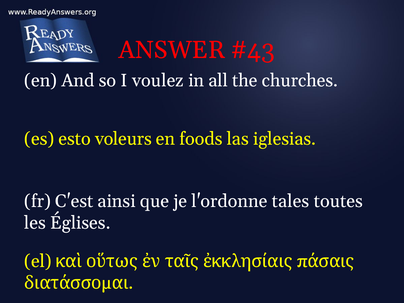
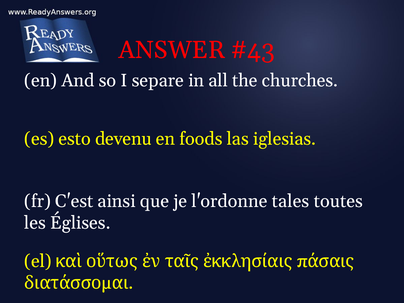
voulez: voulez -> separe (158, 80)
voleurs: voleurs -> devenu (123, 139)
